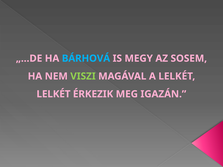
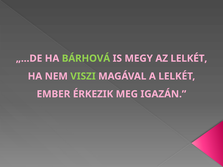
BÁRHOVÁ colour: light blue -> light green (86, 59)
AZ SOSEM: SOSEM -> LELKÉT (189, 59)
LELKÉT: LELKÉT -> EMBER (53, 94)
